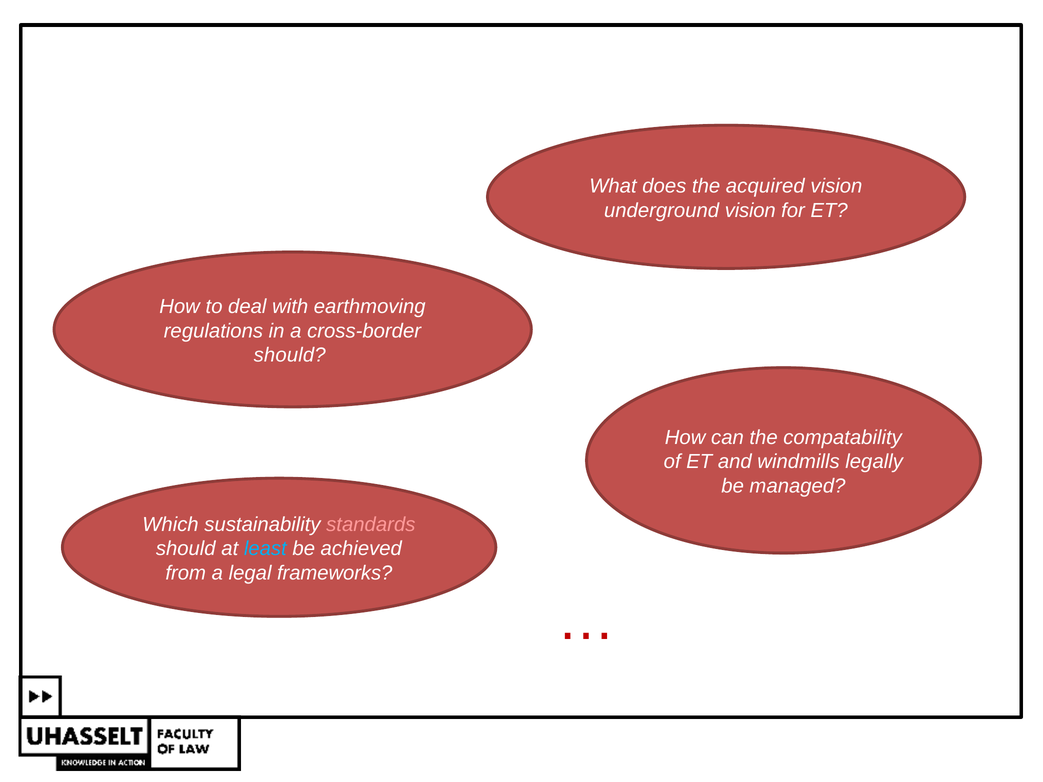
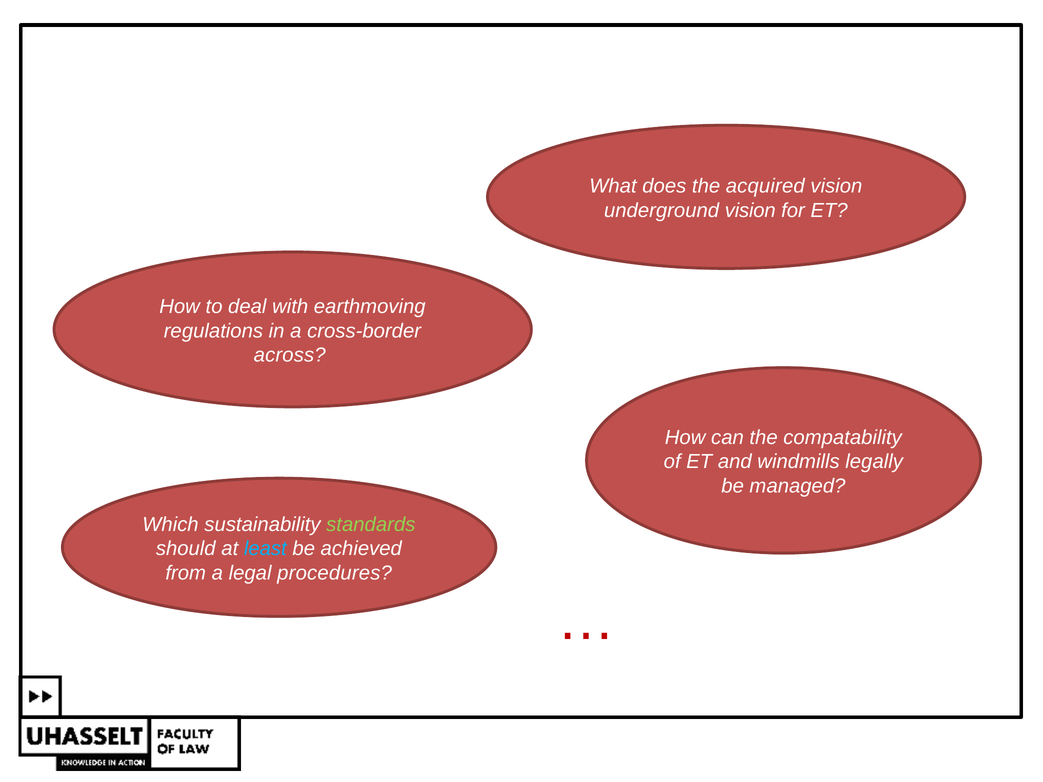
should: should -> across (290, 355)
standards colour: pink -> light green (371, 524)
frameworks: frameworks -> procedures (335, 573)
